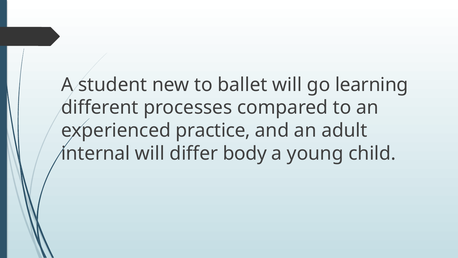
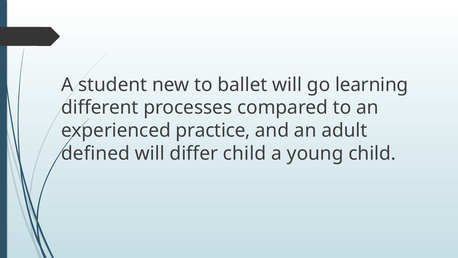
internal: internal -> defined (96, 153)
differ body: body -> child (245, 153)
